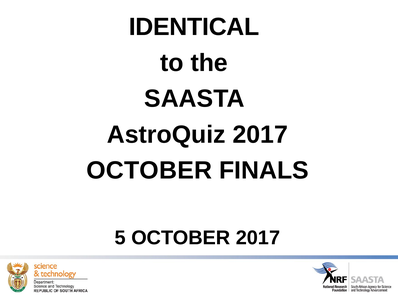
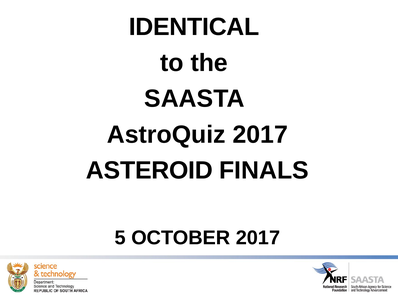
OCTOBER: OCTOBER -> ASTEROID (149, 170)
